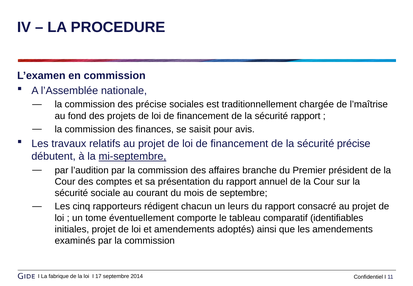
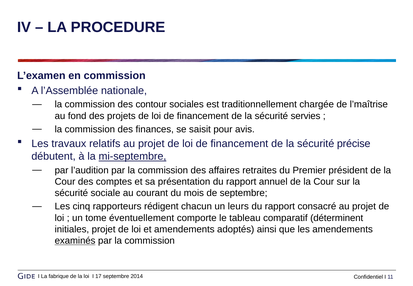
des précise: précise -> contour (151, 104)
sécurité rapport: rapport -> servies (306, 116)
branche: branche -> retraites (260, 170)
identifiables: identifiables -> déterminent (337, 218)
examinés underline: none -> present (75, 241)
